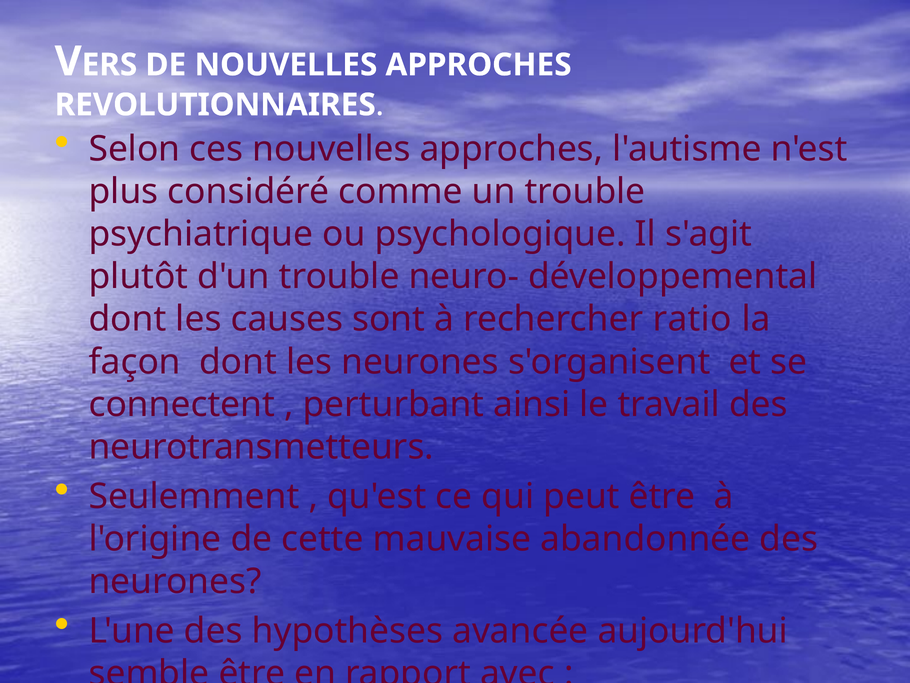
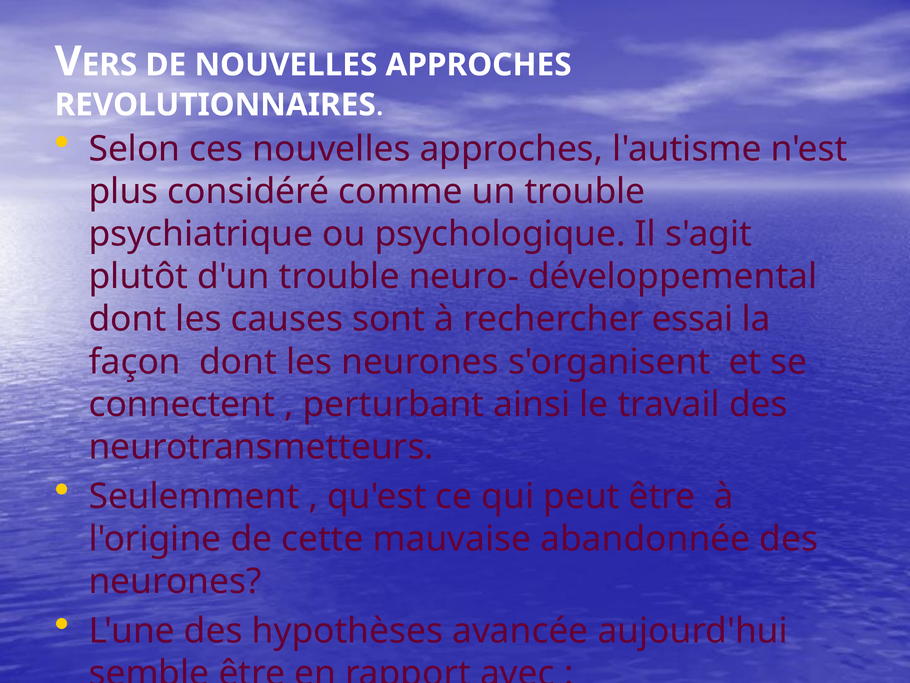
ratio: ratio -> essai (693, 319)
